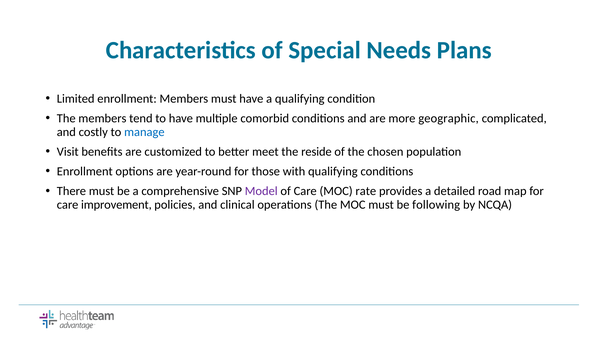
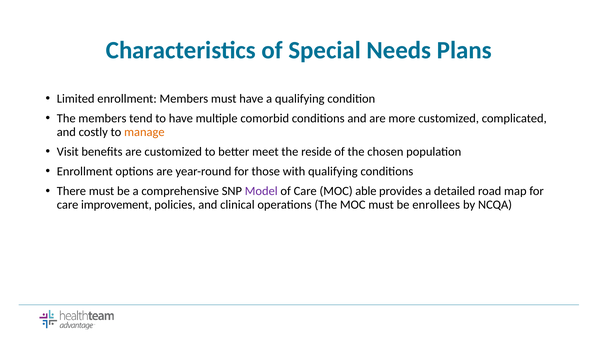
more geographic: geographic -> customized (449, 118)
manage colour: blue -> orange (144, 132)
rate: rate -> able (366, 191)
following: following -> enrollees (436, 204)
